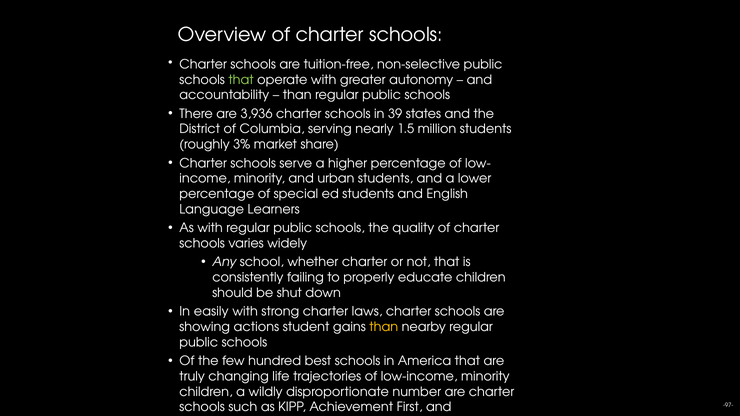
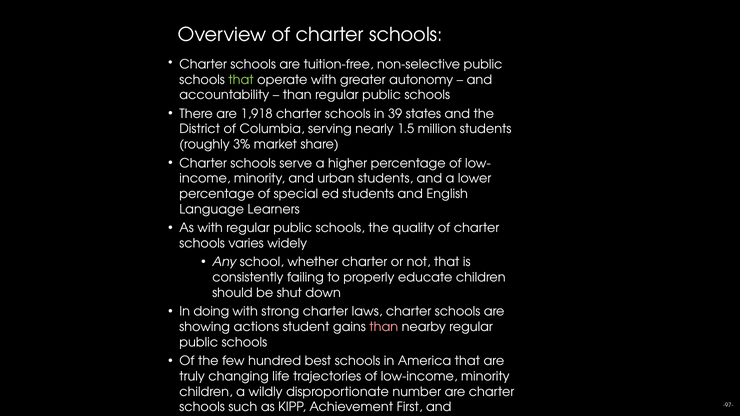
3,936: 3,936 -> 1,918 (257, 114)
easily: easily -> doing (211, 312)
than colour: yellow -> pink (384, 327)
